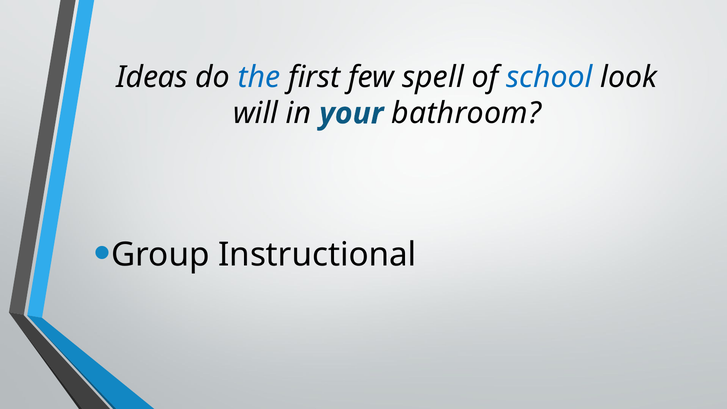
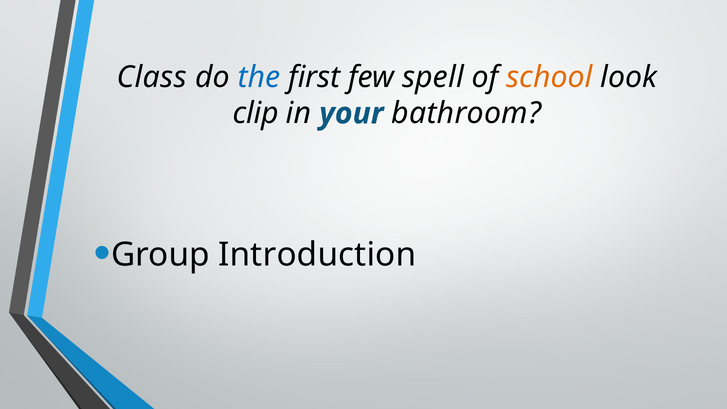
Ideas: Ideas -> Class (152, 77)
school colour: blue -> orange (549, 77)
will: will -> clip (256, 113)
Instructional: Instructional -> Introduction (317, 255)
